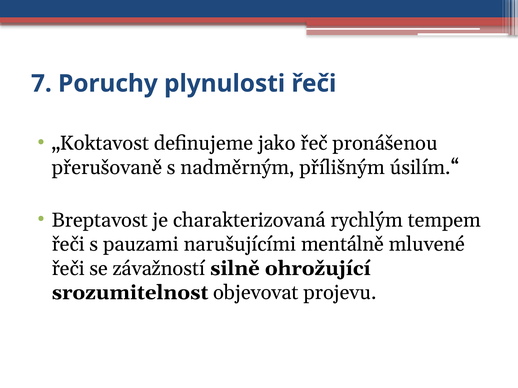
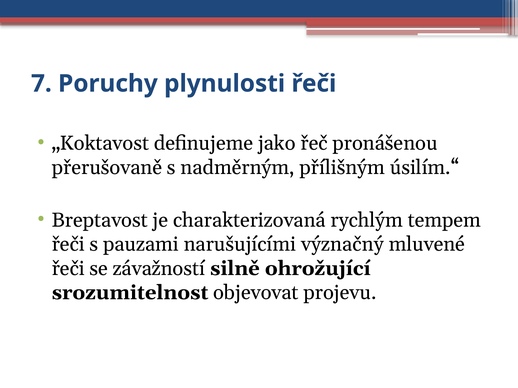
mentálně: mentálně -> význačný (342, 245)
